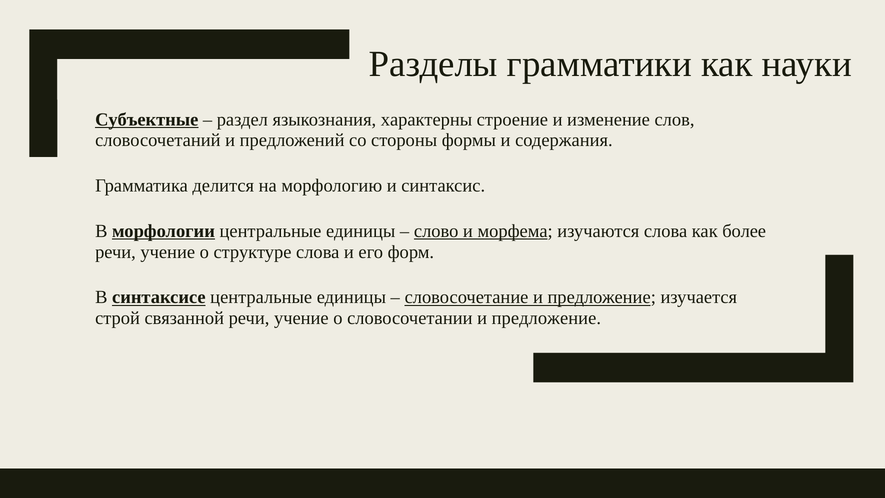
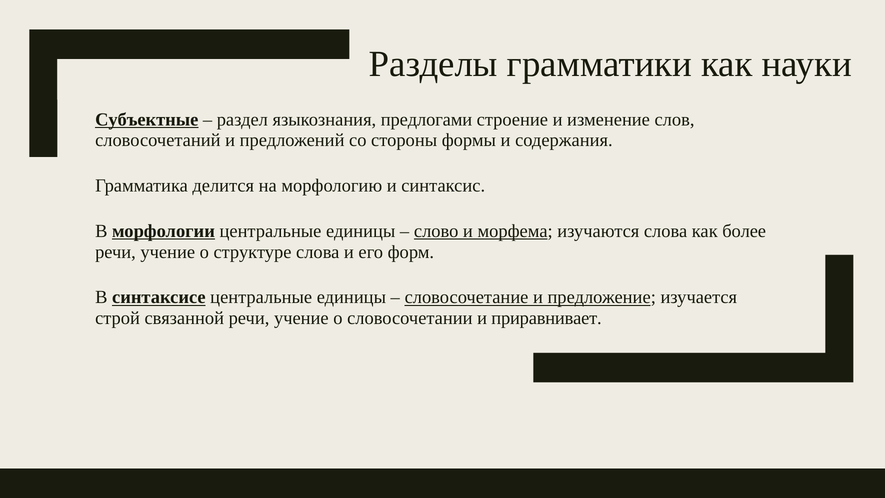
характерны: характерны -> предлогами (427, 119)
словосочетании и предложение: предложение -> приравнивает (546, 318)
